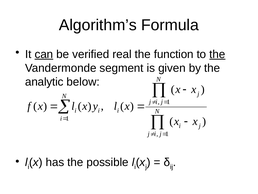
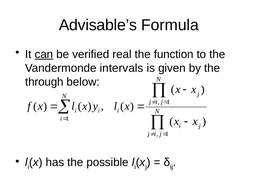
Algorithm’s: Algorithm’s -> Advisable’s (98, 25)
the underline: present -> none (217, 54)
segment: segment -> intervals (122, 68)
analytic: analytic -> through (44, 82)
